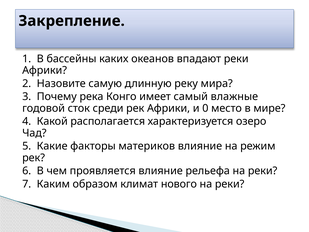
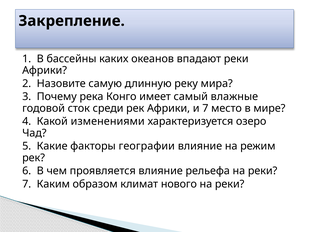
и 0: 0 -> 7 (205, 108)
располагается: располагается -> изменениями (108, 121)
материков: материков -> географии (147, 146)
